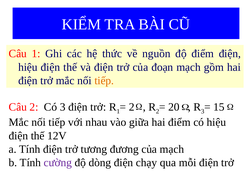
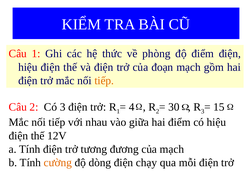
nguồn: nguồn -> phòng (156, 54)
2: 2 -> 4 (132, 107)
20: 20 -> 30 (174, 107)
cường colour: purple -> orange (58, 163)
